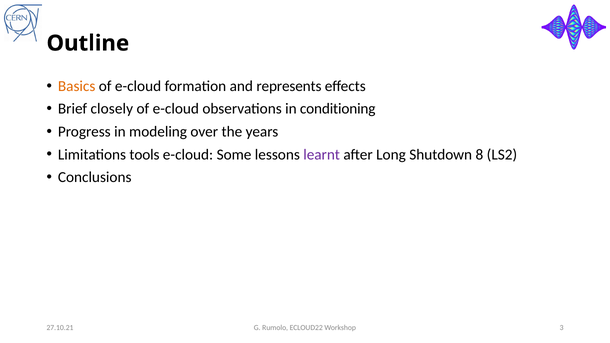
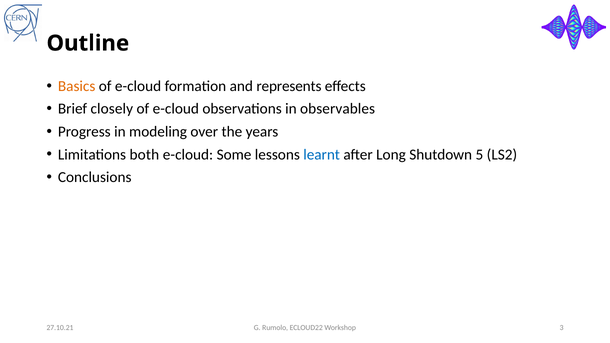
conditioning: conditioning -> observables (338, 109)
tools: tools -> both (144, 155)
learnt colour: purple -> blue (322, 155)
8: 8 -> 5 (479, 155)
